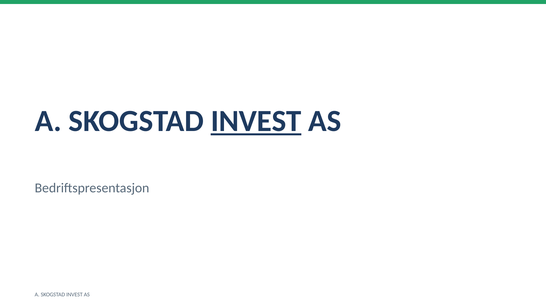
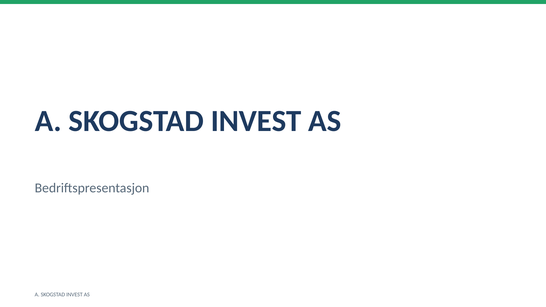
INVEST underline: present -> none (256, 121)
